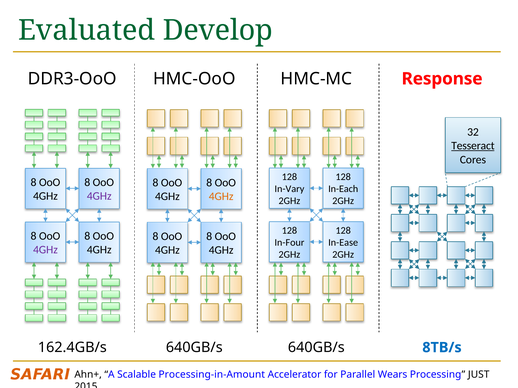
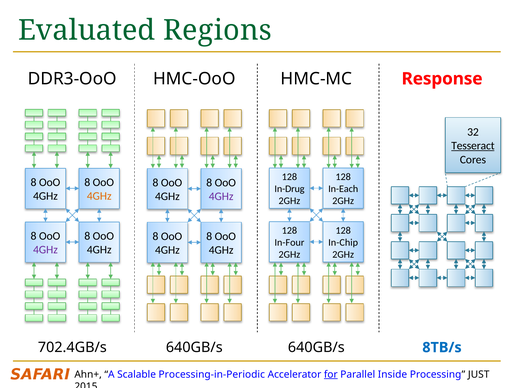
Develop: Develop -> Regions (218, 30)
In-Vary: In-Vary -> In-Drug (290, 189)
4GHz colour: purple -> orange (99, 196)
4GHz colour: orange -> purple (221, 197)
In-Ease: In-Ease -> In-Chip (343, 243)
162.4GB/s: 162.4GB/s -> 702.4GB/s (72, 348)
Processing-in-Amount: Processing-in-Amount -> Processing-in-Periodic (212, 375)
for underline: none -> present (331, 375)
Wears: Wears -> Inside (392, 375)
